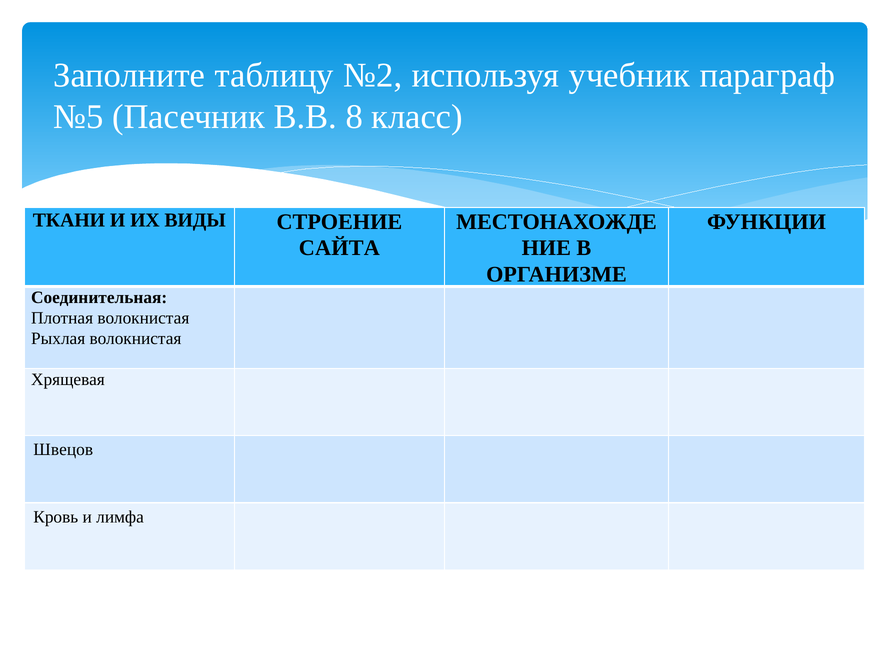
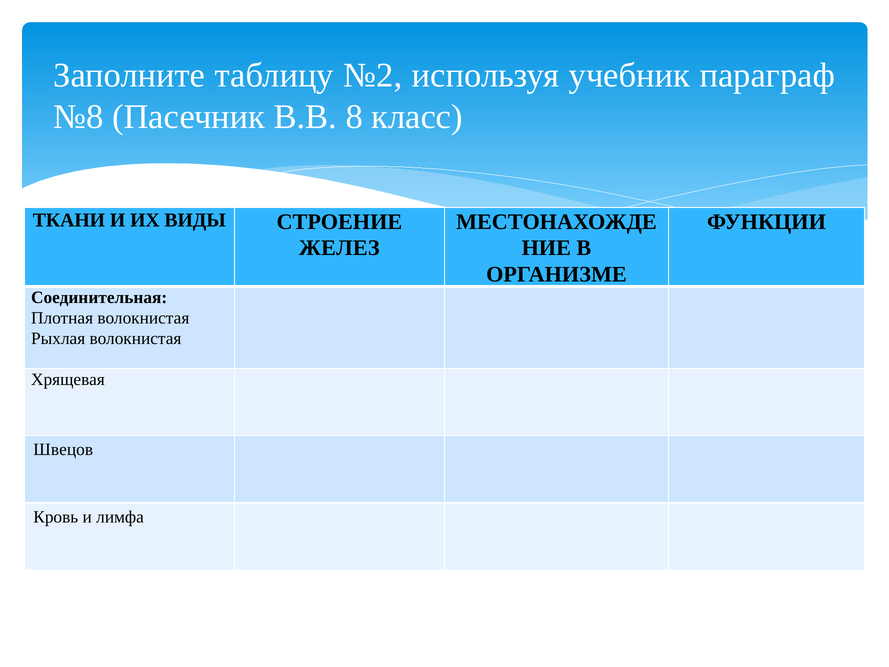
№5: №5 -> №8 (78, 117)
САЙТА: САЙТА -> ЖЕЛЕЗ (339, 248)
